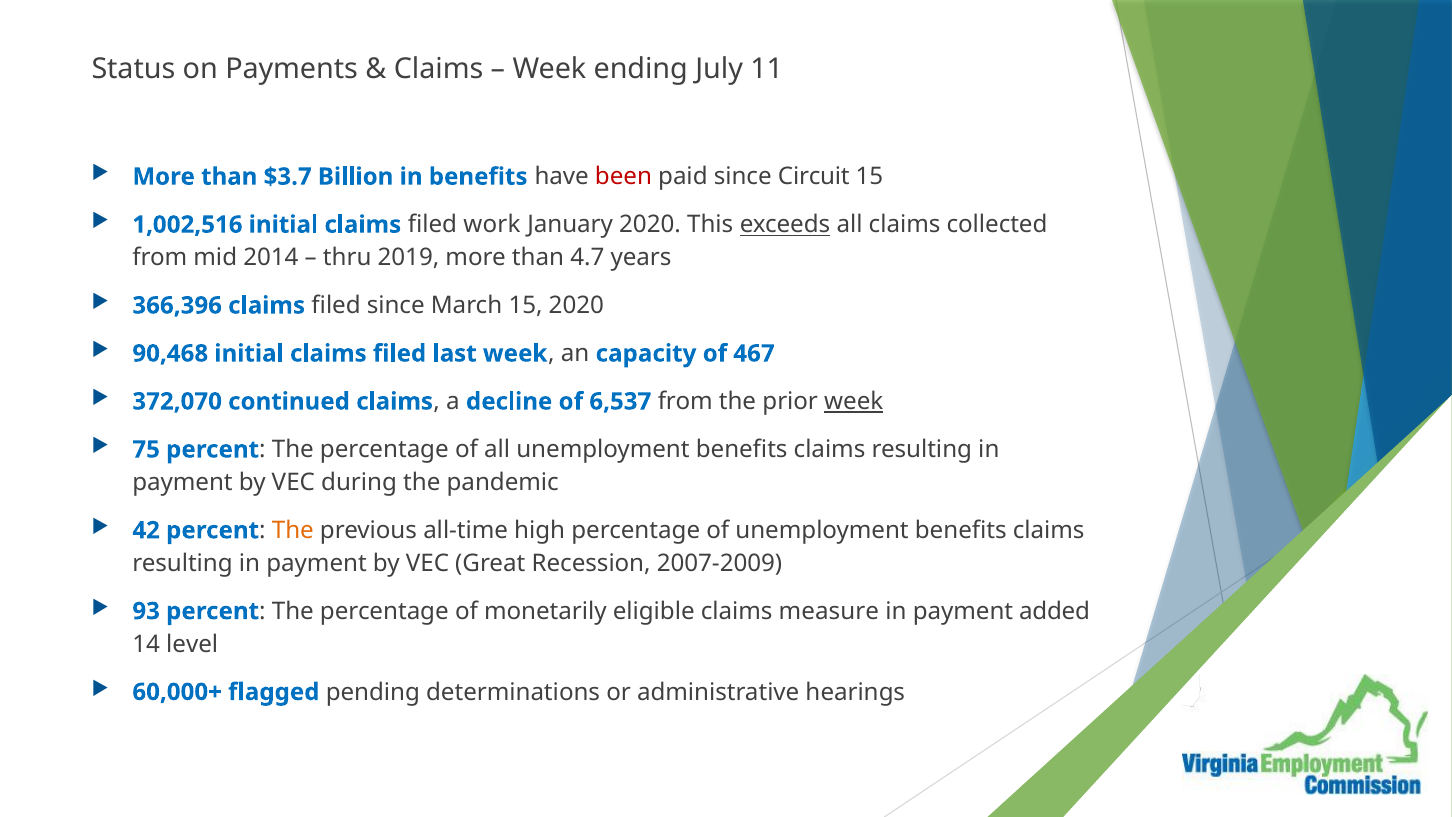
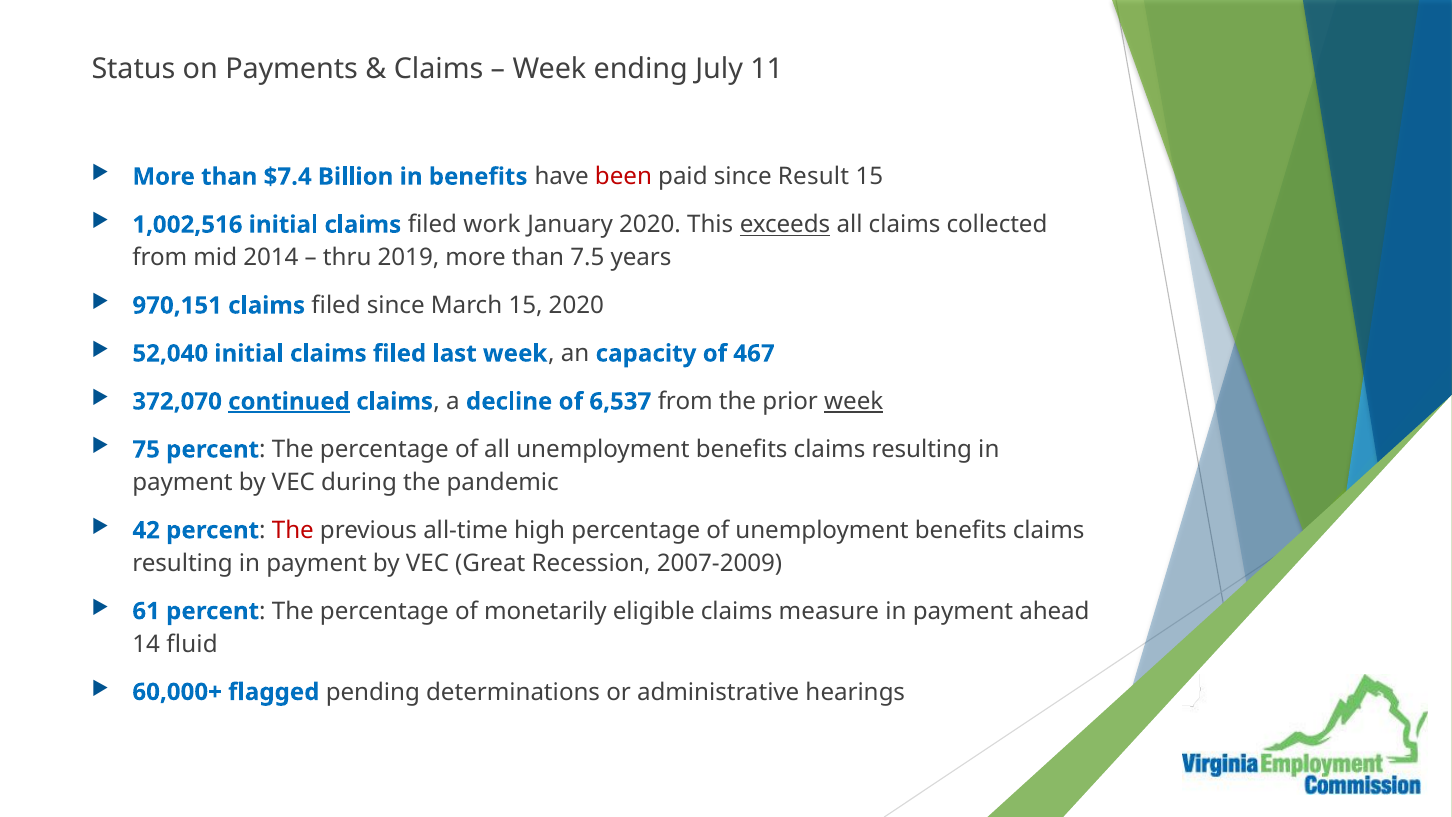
$3.7: $3.7 -> $7.4 (288, 177)
Circuit: Circuit -> Result (814, 177)
4.7: 4.7 -> 7.5 (587, 257)
366,396: 366,396 -> 970,151 (177, 305)
90,468: 90,468 -> 52,040 (170, 353)
continued underline: none -> present (289, 401)
The colour: orange -> red (293, 530)
93: 93 -> 61 (146, 611)
added: added -> ahead (1054, 611)
level: level -> fluid (192, 644)
